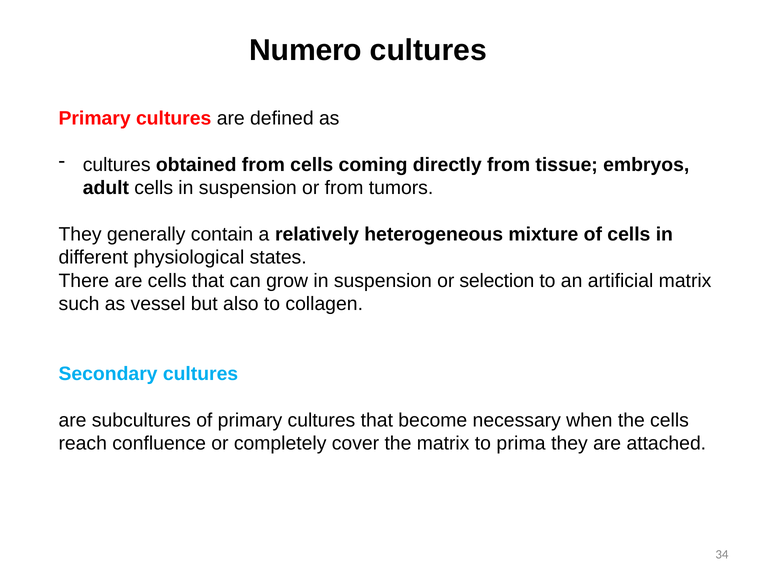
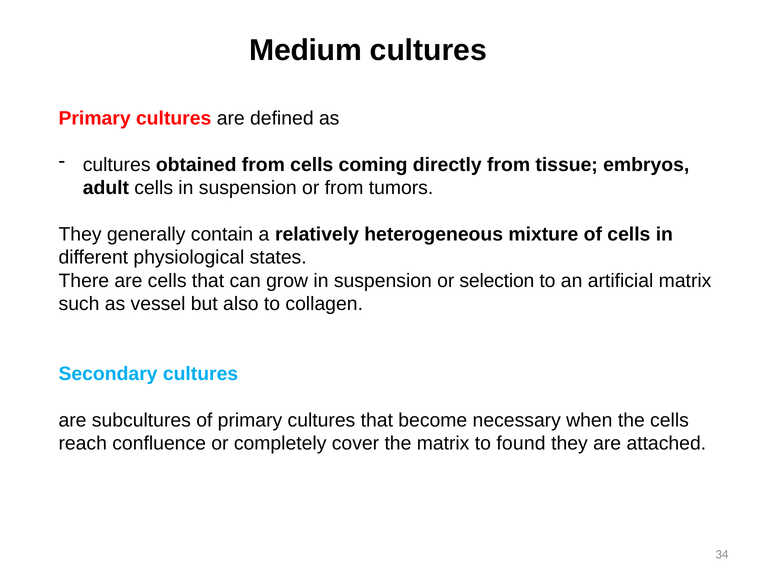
Numero: Numero -> Medium (306, 50)
prima: prima -> found (521, 444)
